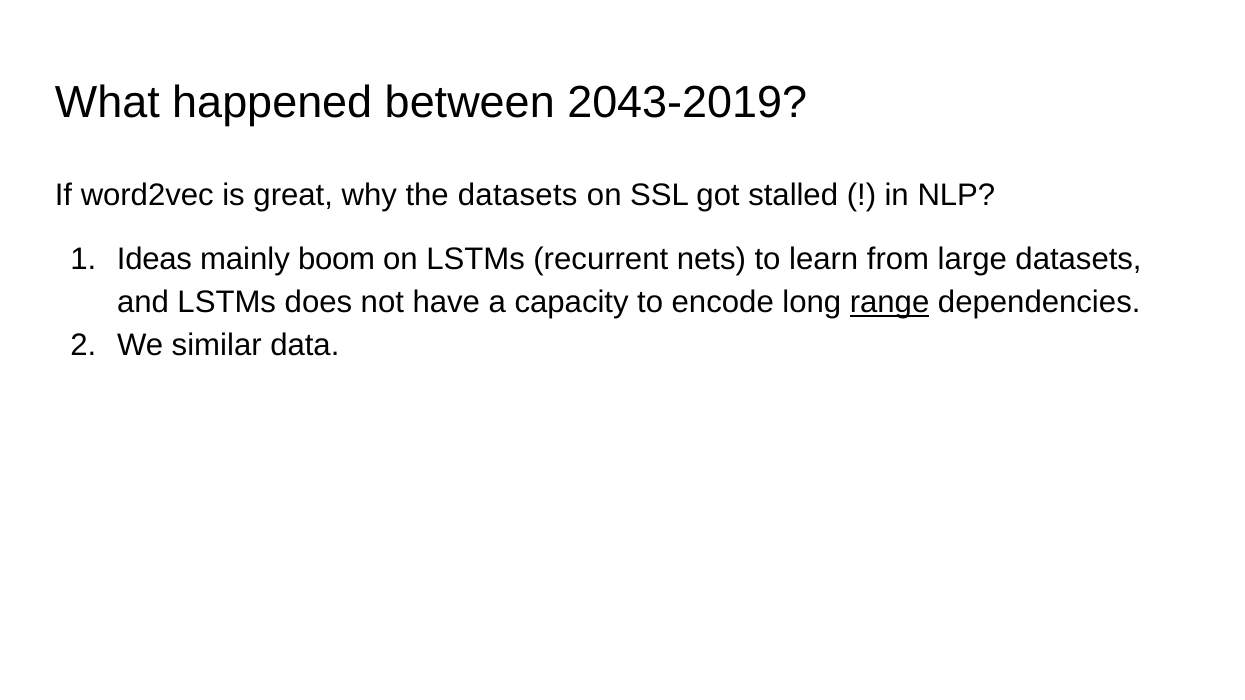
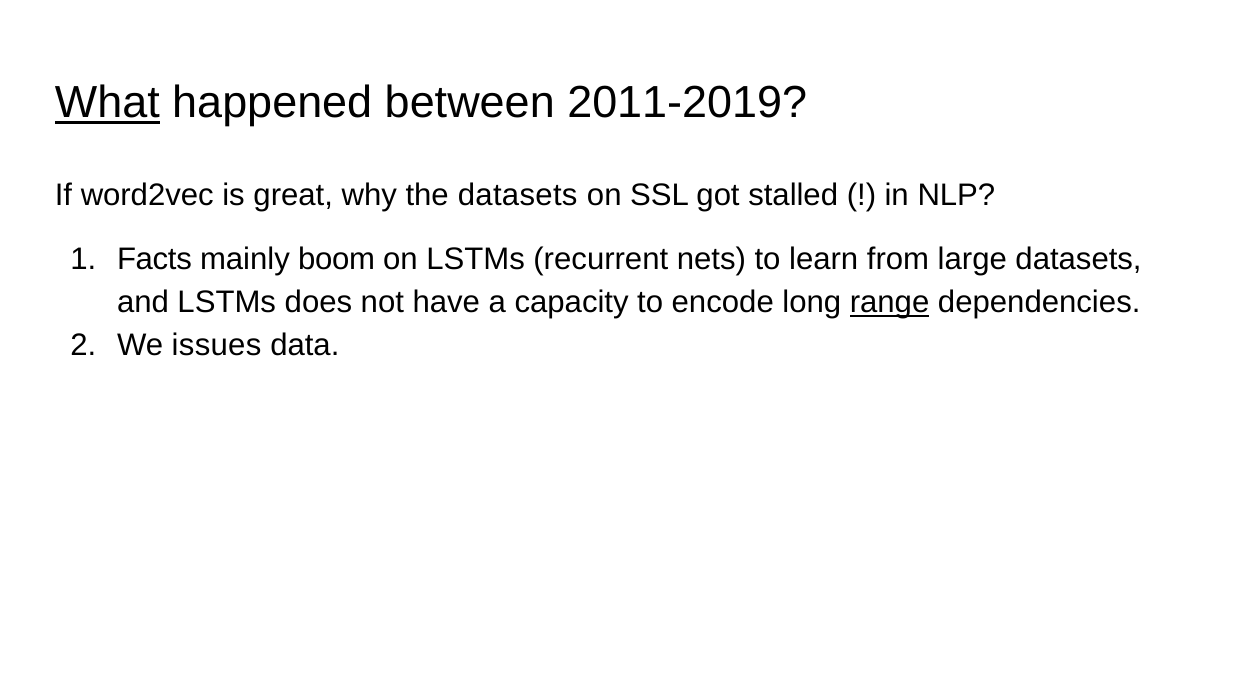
What underline: none -> present (107, 103)
2043-2019: 2043-2019 -> 2011-2019 (687, 103)
Ideas: Ideas -> Facts (154, 259)
similar: similar -> issues (217, 345)
